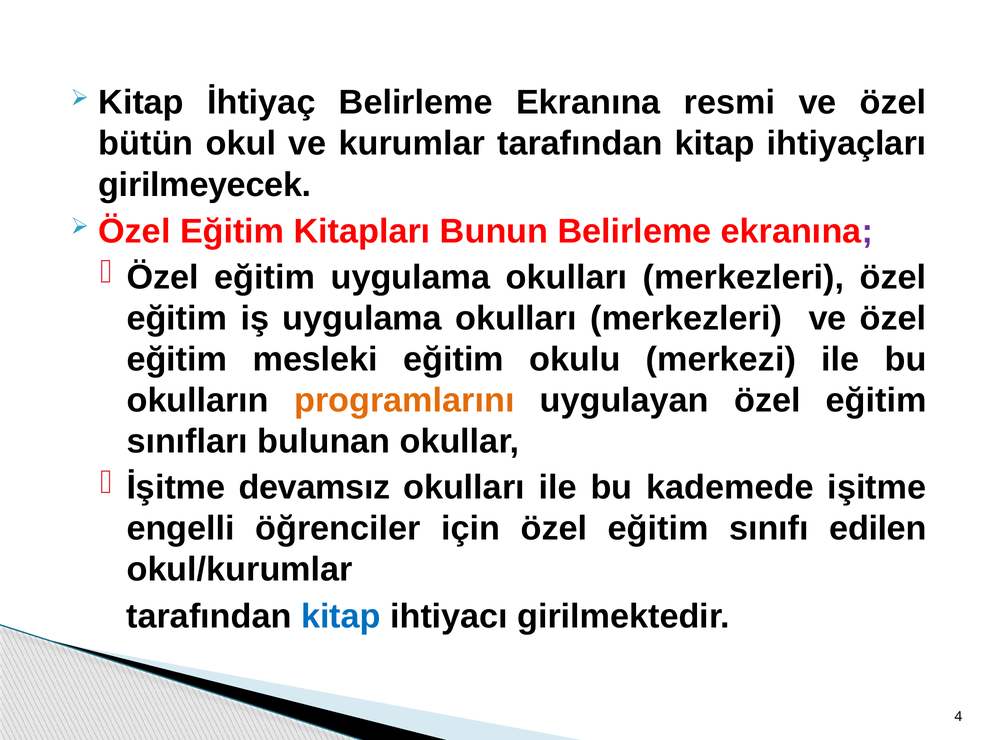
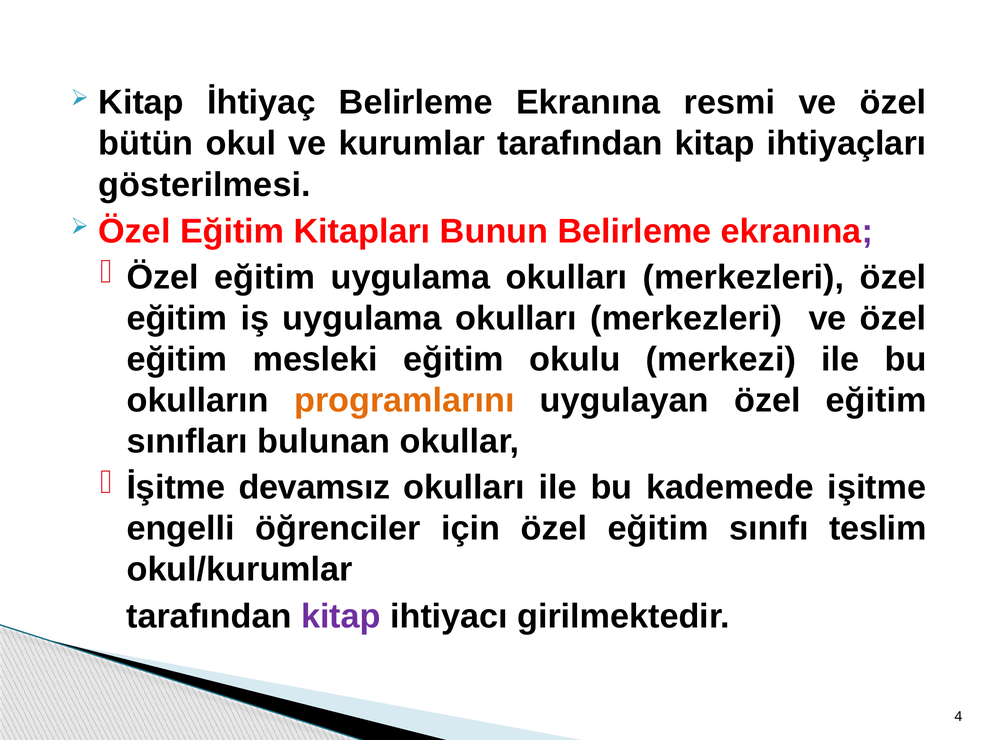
girilmeyecek: girilmeyecek -> gösterilmesi (205, 185)
edilen: edilen -> teslim (878, 528)
kitap colour: blue -> purple (341, 616)
